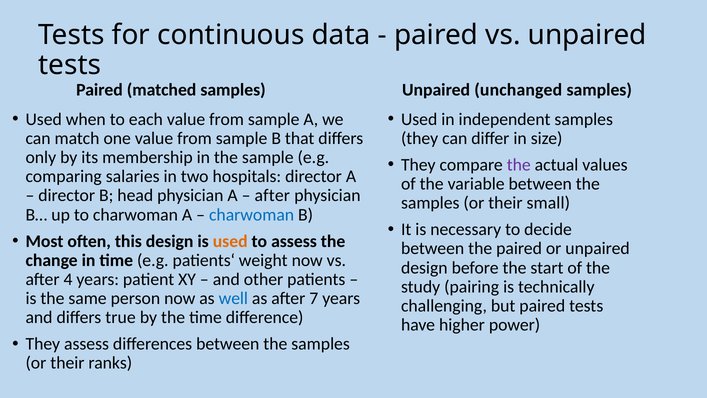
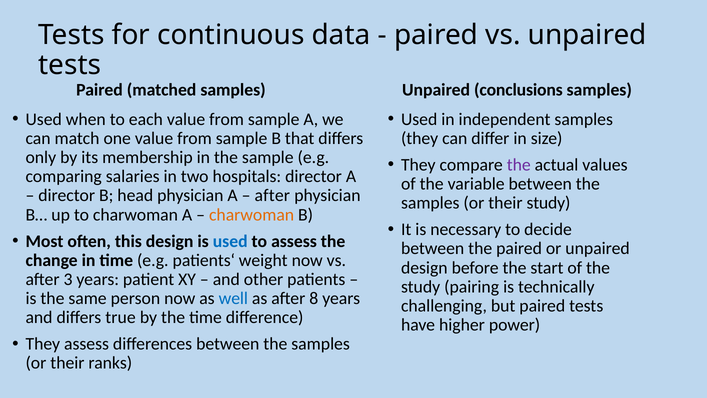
unchanged: unchanged -> conclusions (518, 90)
their small: small -> study (548, 203)
charwoman colour: blue -> orange (252, 215)
used colour: orange -> blue (230, 241)
4: 4 -> 3 (68, 279)
7: 7 -> 8 (314, 298)
